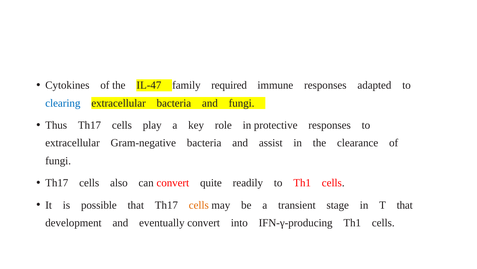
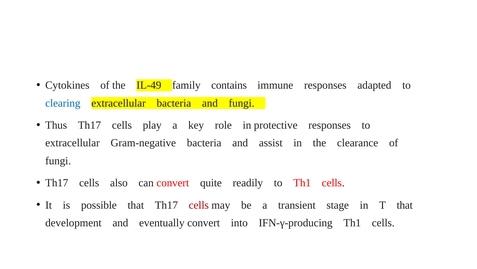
IL-47: IL-47 -> IL-49 (149, 85)
required: required -> contains (229, 85)
cells colour: orange -> red (199, 205)
